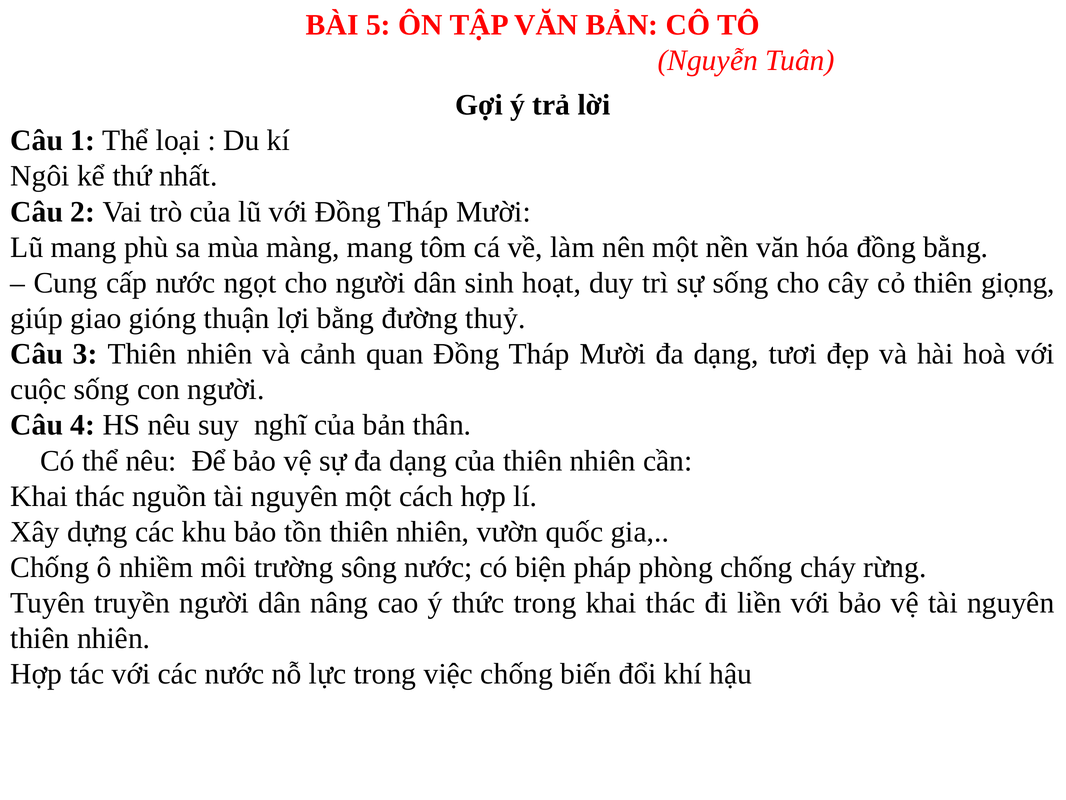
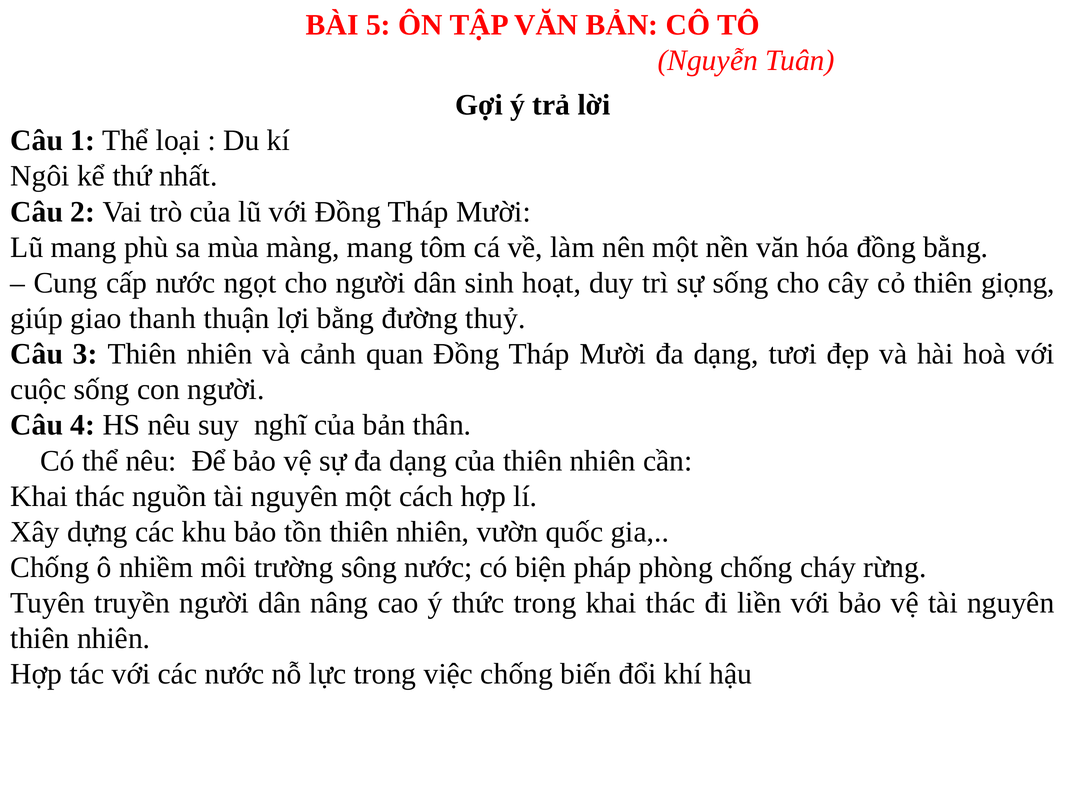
gióng: gióng -> thanh (162, 318)
